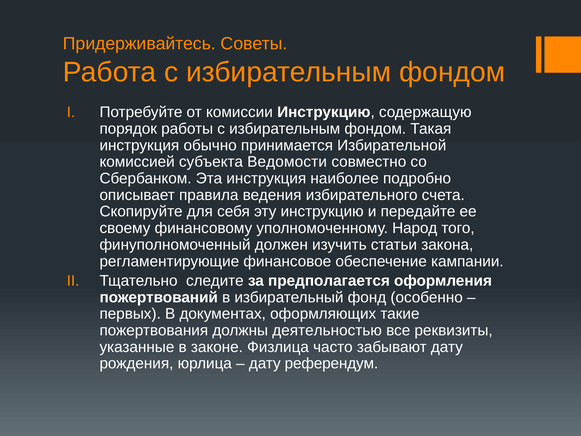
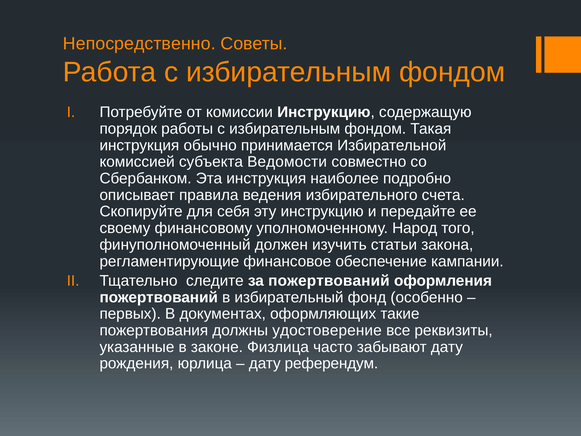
Придерживайтесь: Придерживайтесь -> Непосредственно (139, 44)
за предполагается: предполагается -> пожертвований (329, 281)
деятельностью: деятельностью -> удостоверение (327, 330)
